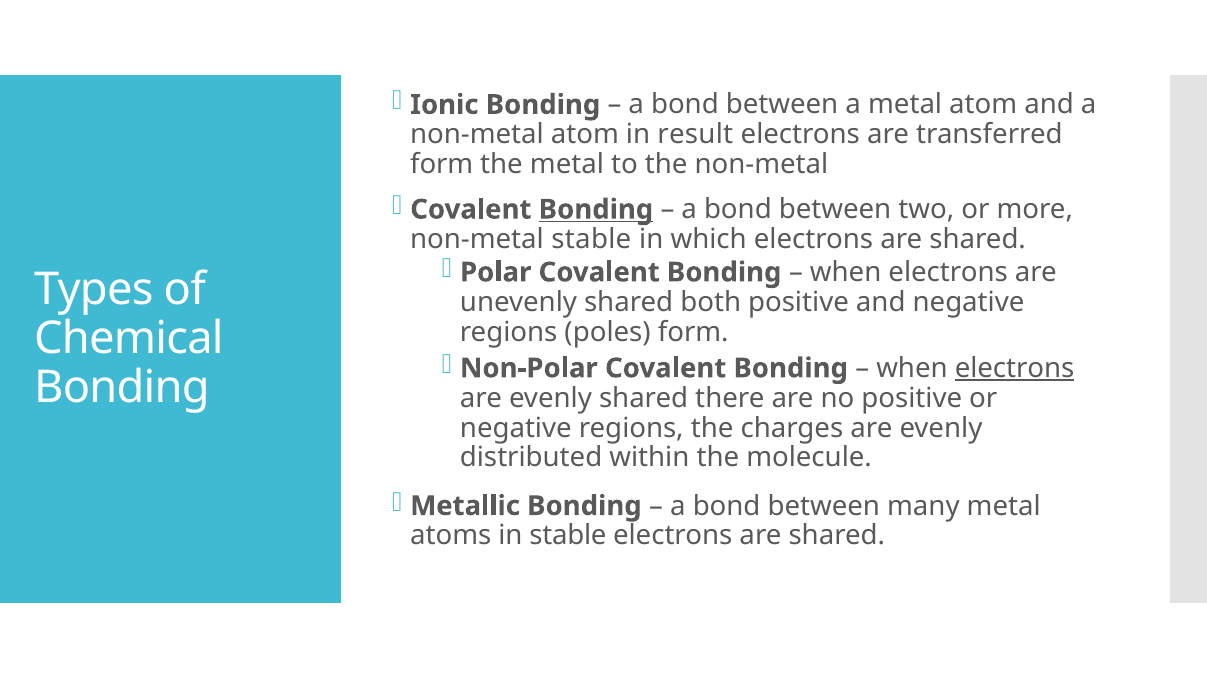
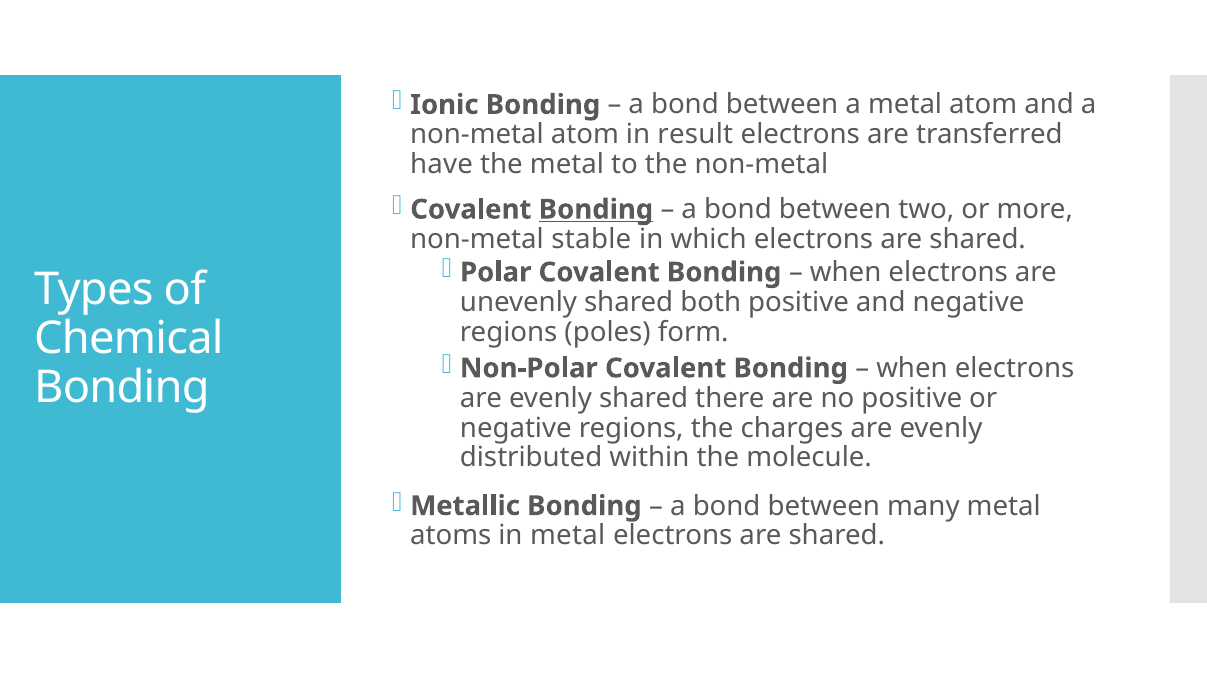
form: form -> have (442, 165)
electrons underline: present -> none (1015, 368)
in stable: stable -> metal (568, 536)
